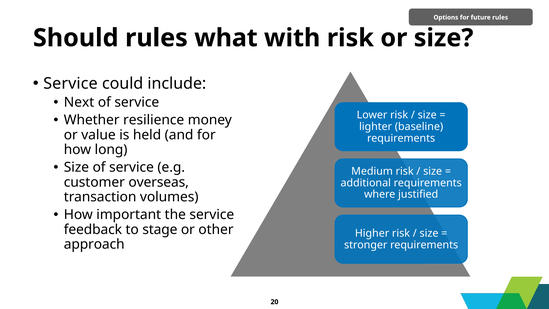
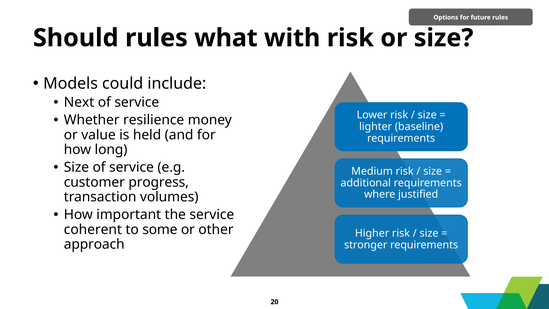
Service: Service -> Models (71, 83)
overseas: overseas -> progress (159, 182)
feedback: feedback -> coherent (93, 229)
stage: stage -> some (160, 229)
